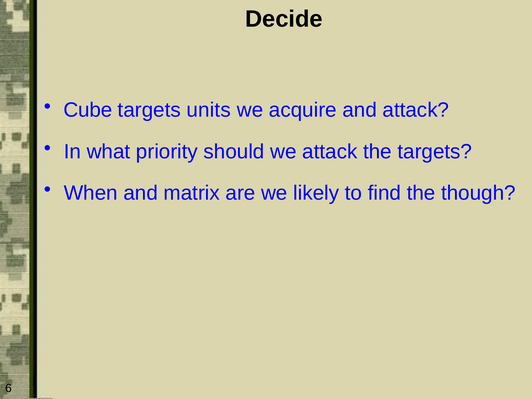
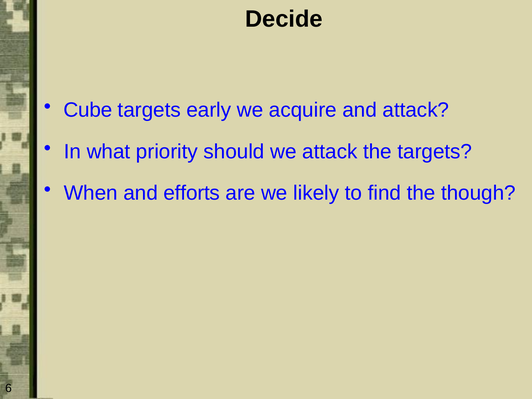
units: units -> early (209, 110)
matrix: matrix -> efforts (192, 193)
